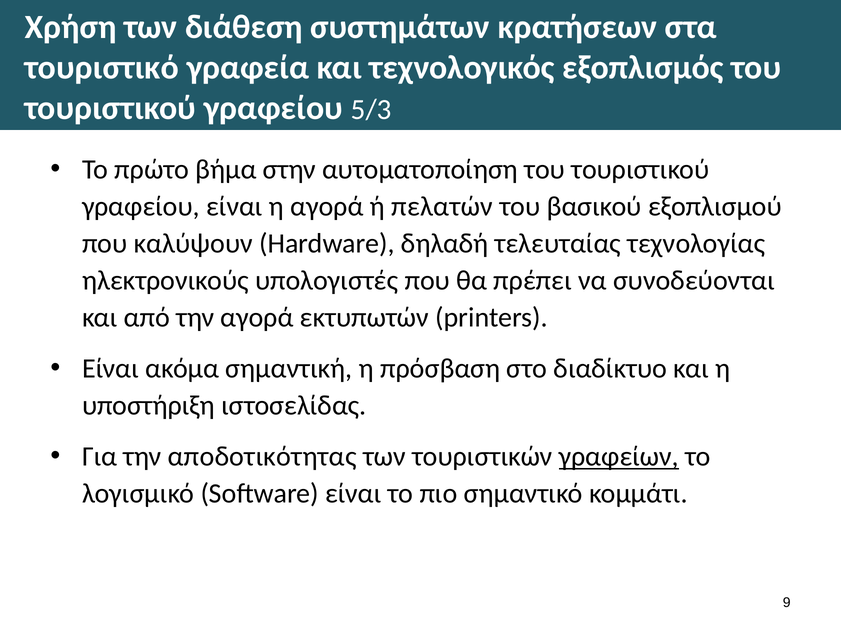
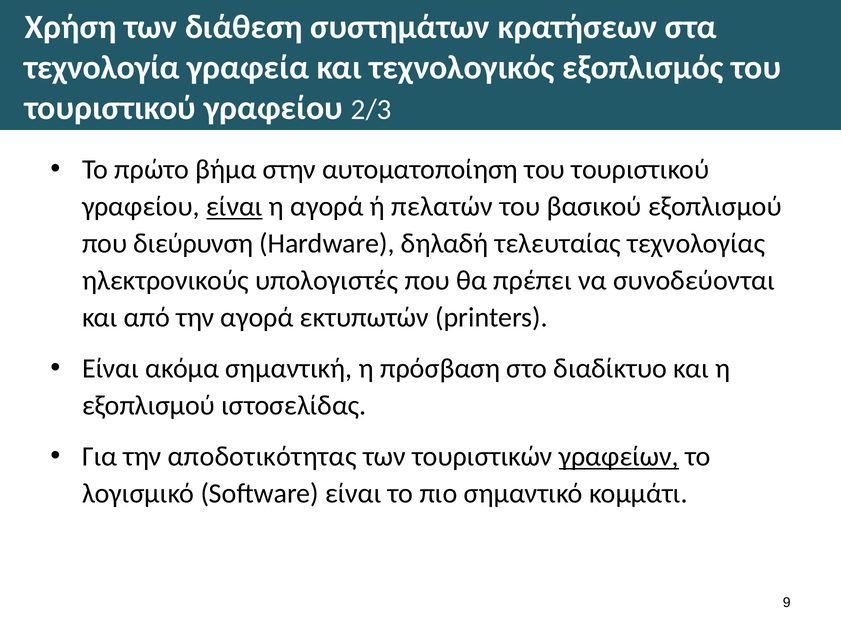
τουριστικό: τουριστικό -> τεχνολογία (102, 68)
5/3: 5/3 -> 2/3 (371, 110)
είναι underline: none -> present (234, 206)
καλύψουν: καλύψουν -> διεύρυνση (193, 243)
υποστήριξη: υποστήριξη -> εξοπλισμού (149, 405)
